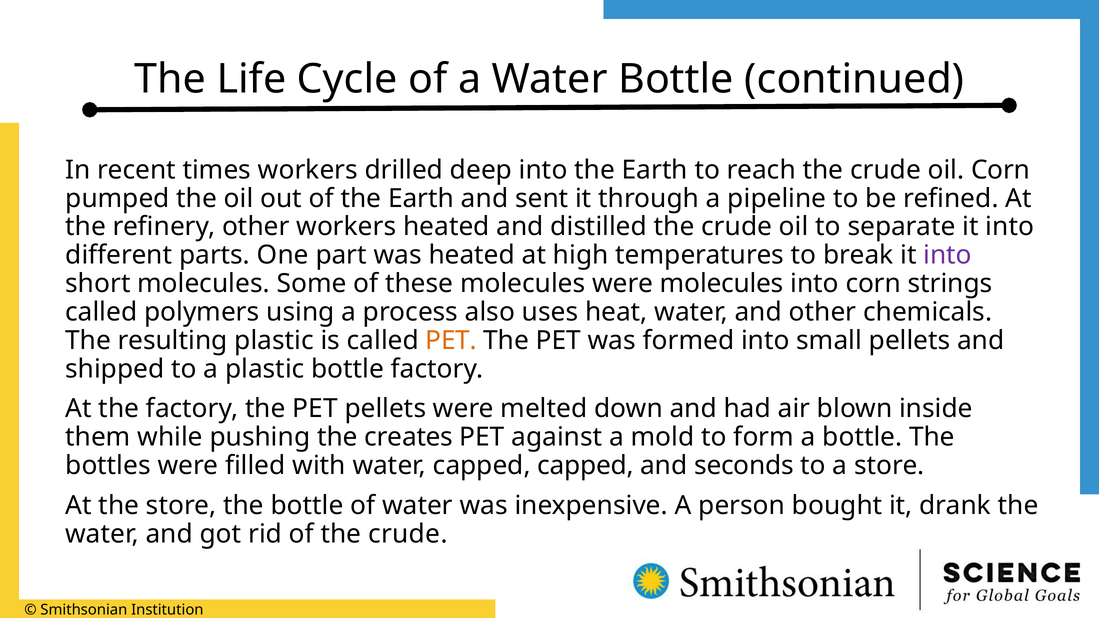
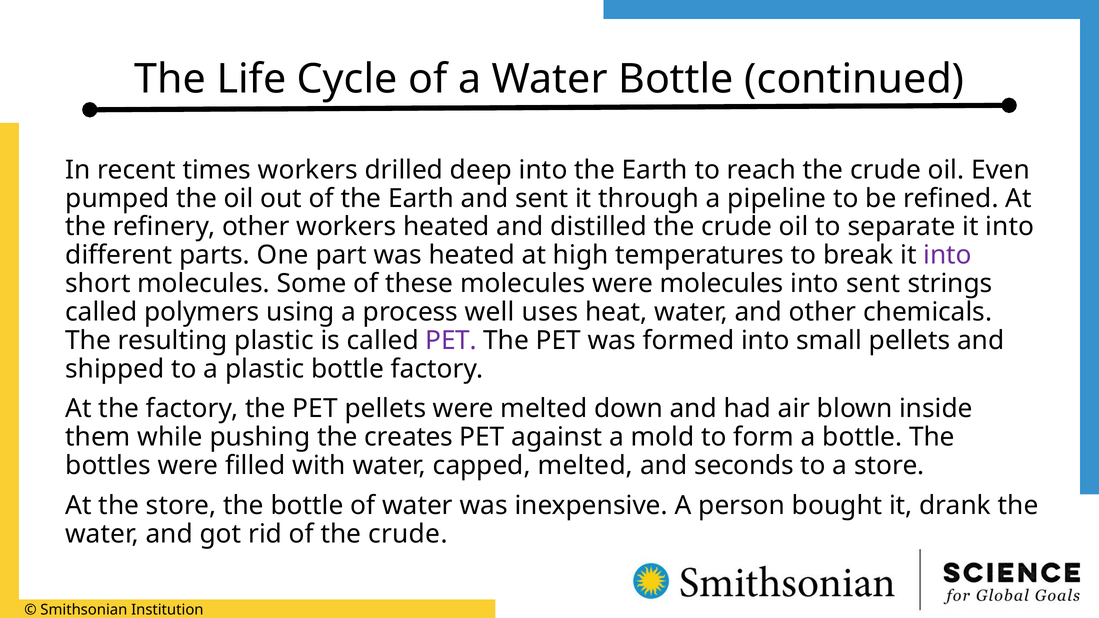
oil Corn: Corn -> Even (1001, 170)
into corn: corn -> sent (873, 284)
also: also -> well (490, 312)
PET colour: orange -> purple (451, 341)
capped capped: capped -> melted (585, 466)
